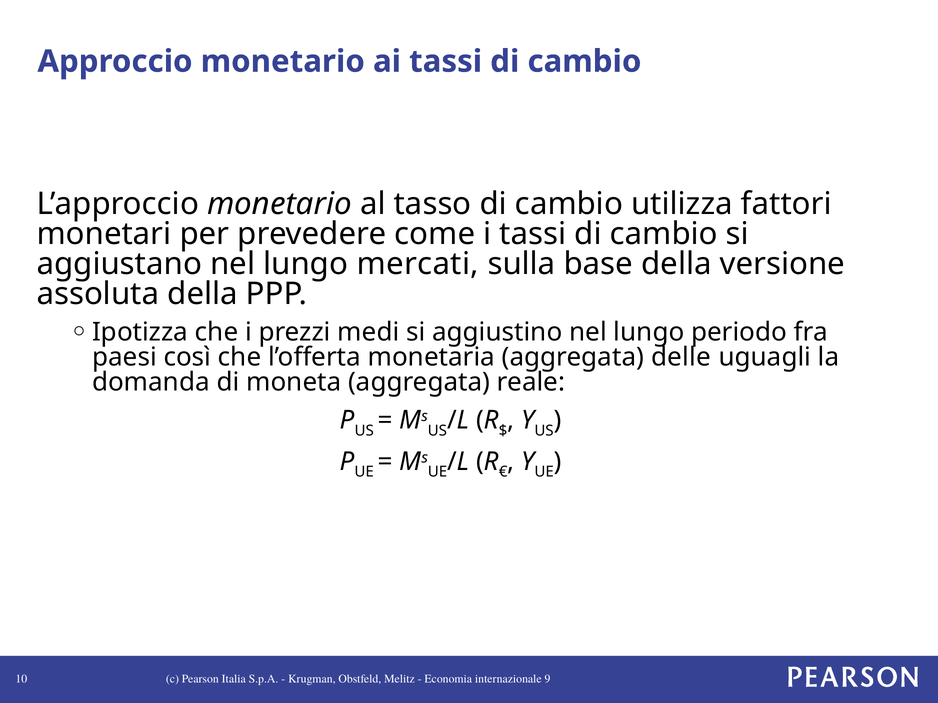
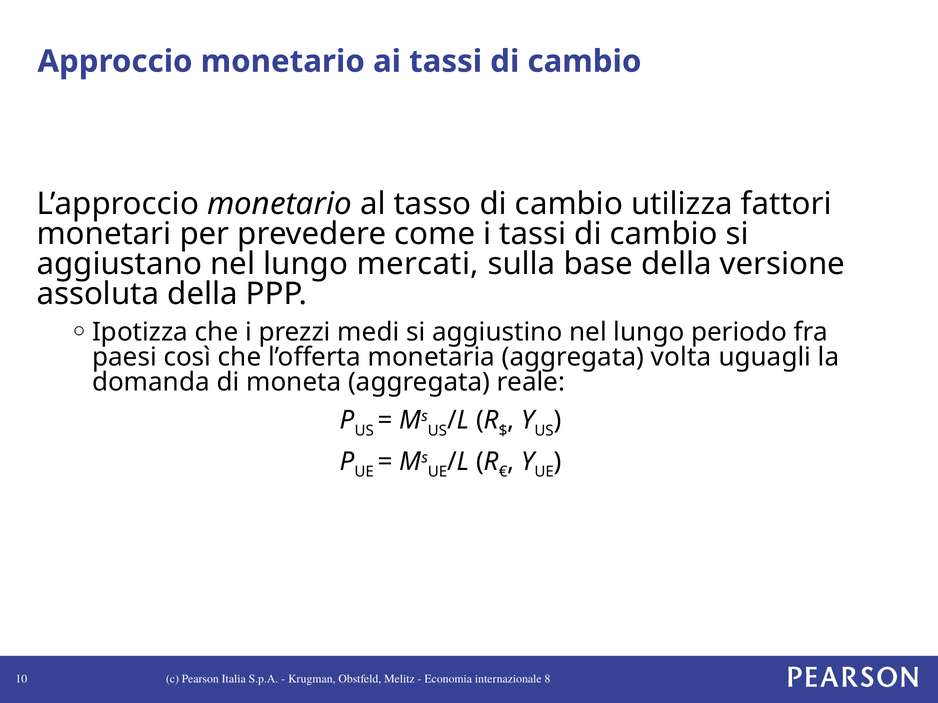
delle: delle -> volta (681, 357)
9: 9 -> 8 (547, 679)
